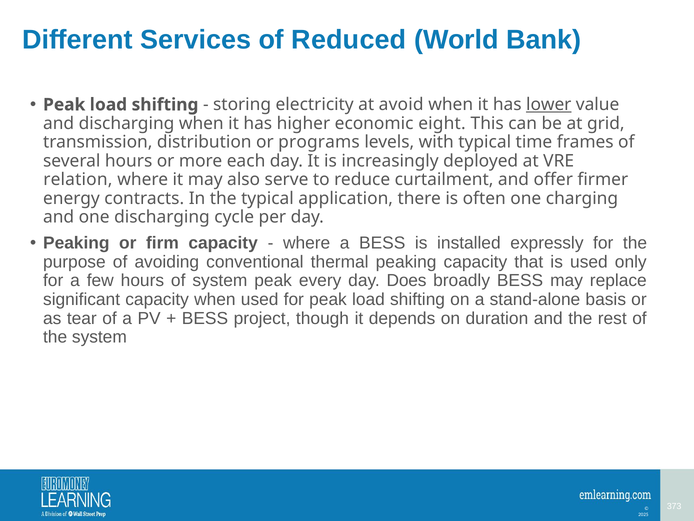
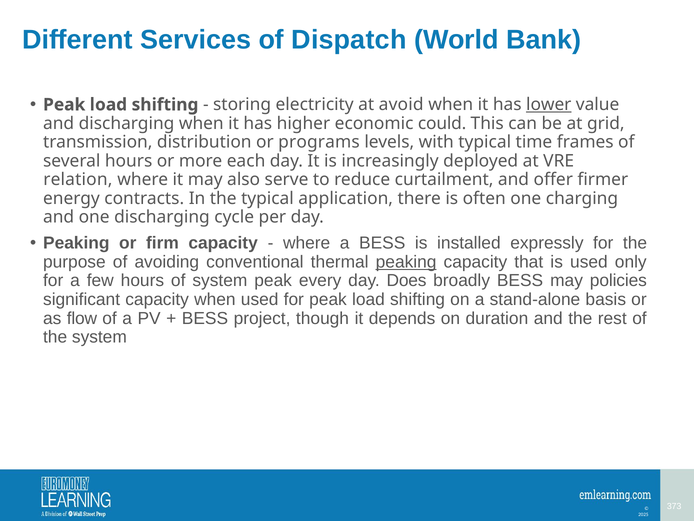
Reduced: Reduced -> Dispatch (349, 40)
eight: eight -> could (442, 123)
peaking underline: none -> present (406, 262)
replace: replace -> policies (618, 280)
tear: tear -> flow (82, 318)
